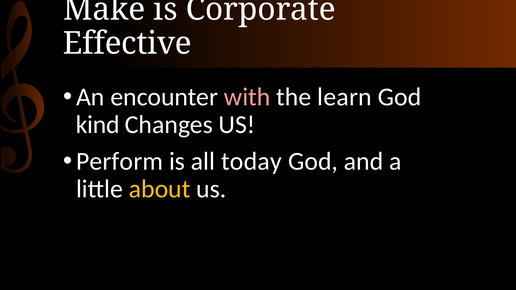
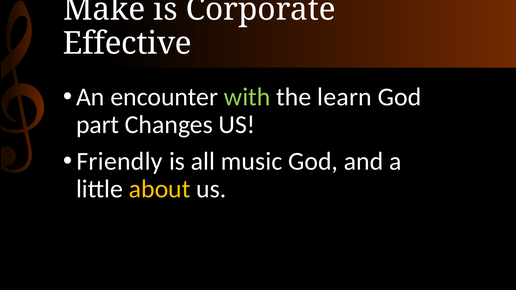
with colour: pink -> light green (247, 97)
kind: kind -> part (98, 125)
Perform: Perform -> Friendly (120, 161)
today: today -> music (252, 161)
